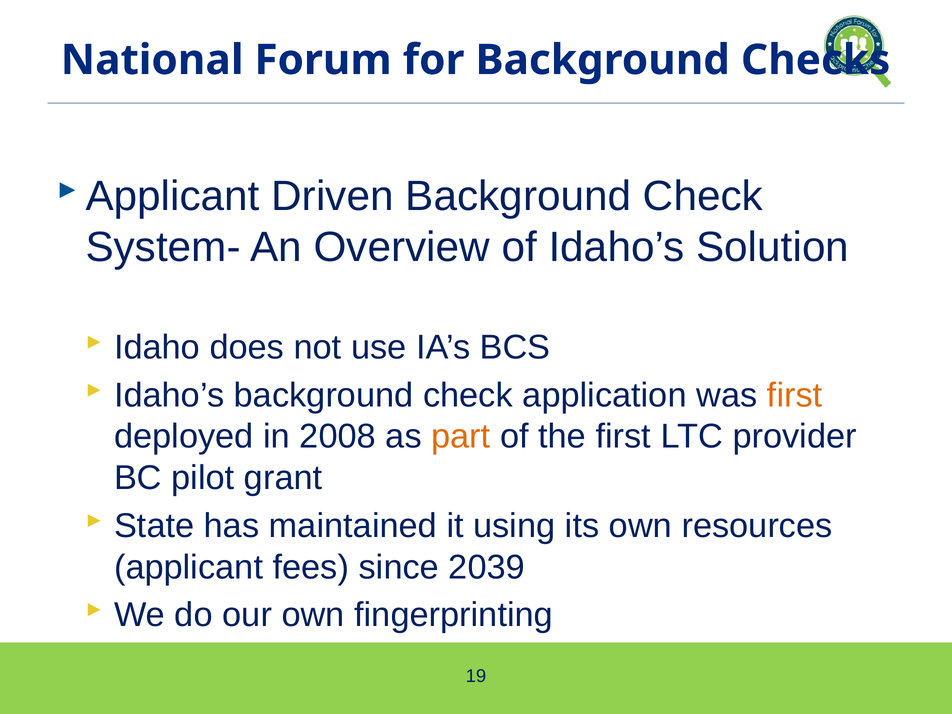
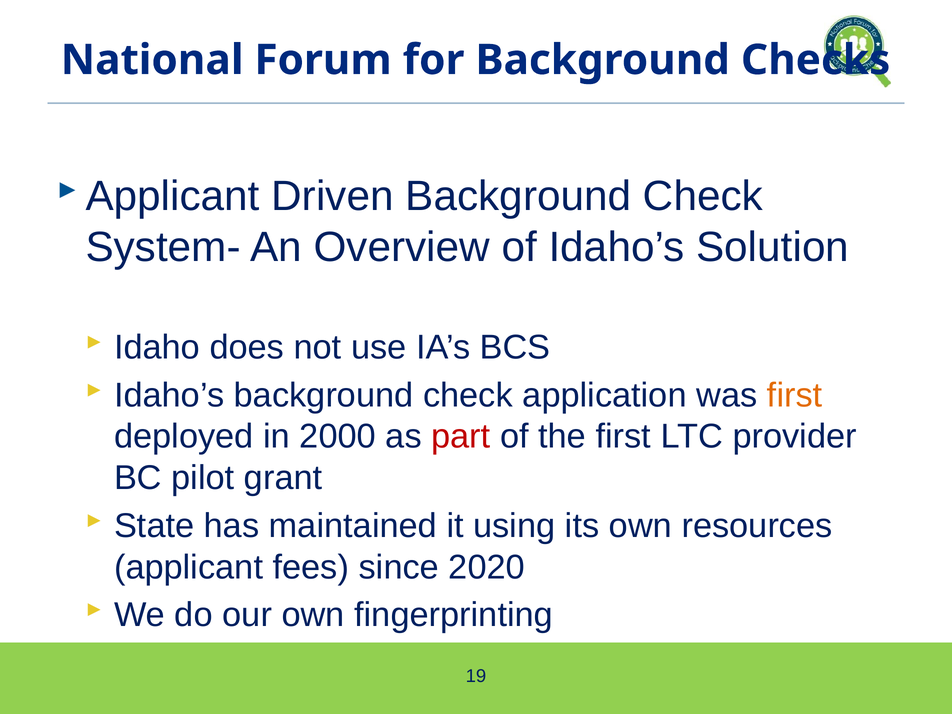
2008: 2008 -> 2000 (338, 437)
part colour: orange -> red (461, 437)
2039: 2039 -> 2020 (487, 567)
